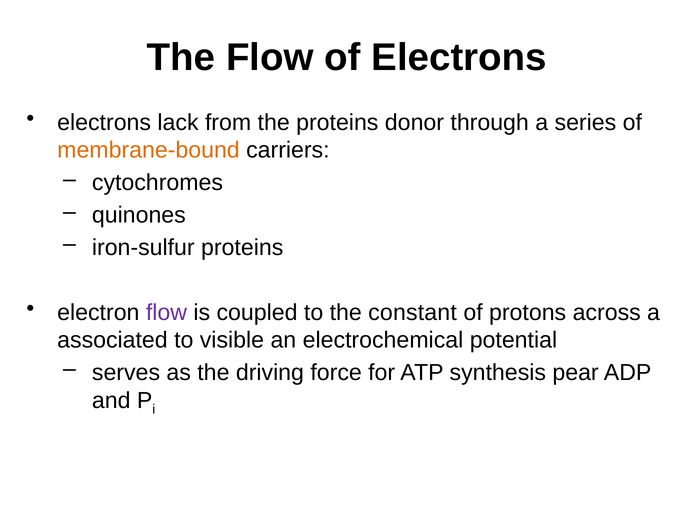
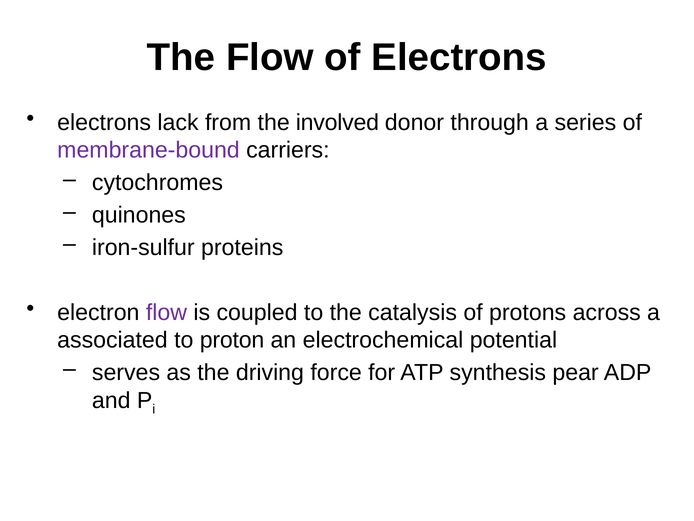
the proteins: proteins -> involved (337, 122)
membrane-bound colour: orange -> purple (148, 150)
constant: constant -> catalysis (413, 312)
visible: visible -> proton (232, 340)
